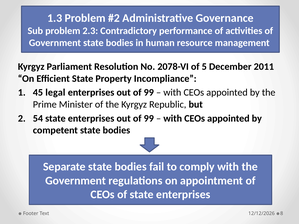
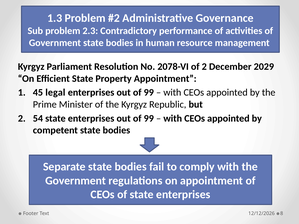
of 5: 5 -> 2 (204, 67)
2011: 2011 -> 2029 (264, 67)
Property Incompliance: Incompliance -> Appointment (165, 79)
